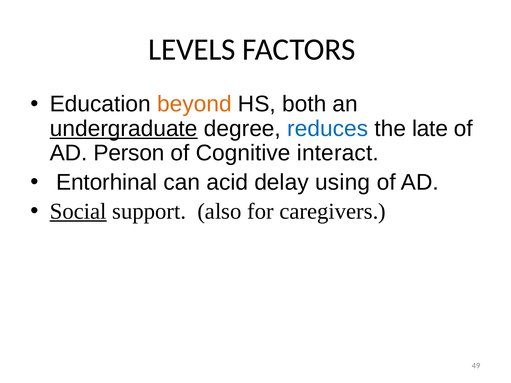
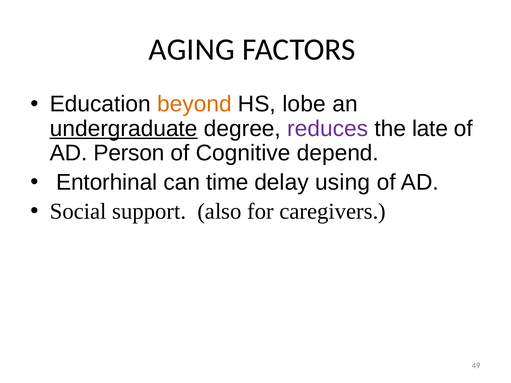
LEVELS: LEVELS -> AGING (192, 49)
both: both -> lobe (304, 104)
reduces colour: blue -> purple (328, 129)
interact: interact -> depend (338, 153)
acid: acid -> time (227, 182)
Social underline: present -> none (78, 211)
